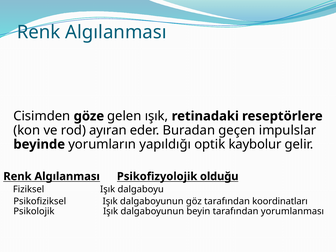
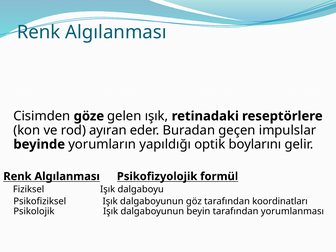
kaybolur: kaybolur -> boylarını (255, 144)
olduğu: olduğu -> formül (219, 176)
